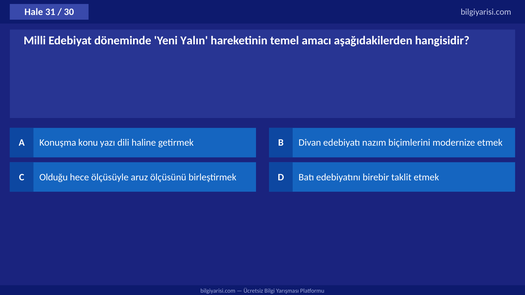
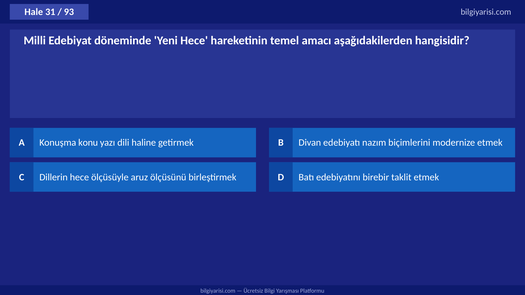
30: 30 -> 93 (69, 12)
Yeni Yalın: Yalın -> Hece (194, 40)
Olduğu: Olduğu -> Dillerin (54, 177)
